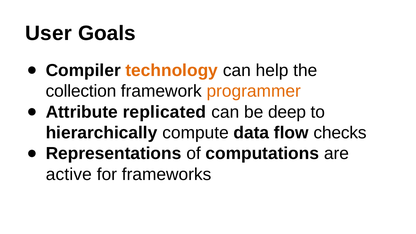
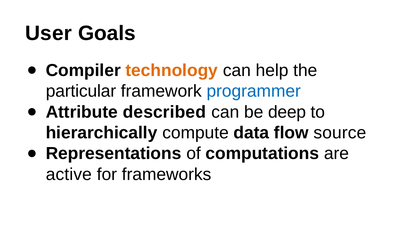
collection: collection -> particular (81, 91)
programmer colour: orange -> blue (254, 91)
replicated: replicated -> described (164, 112)
checks: checks -> source (340, 133)
